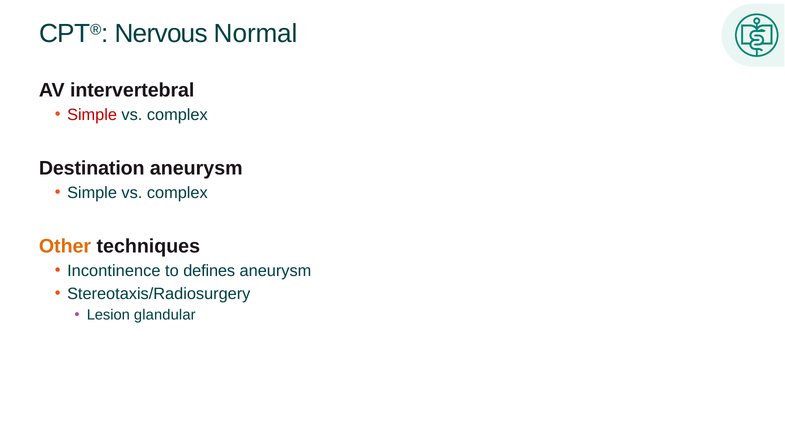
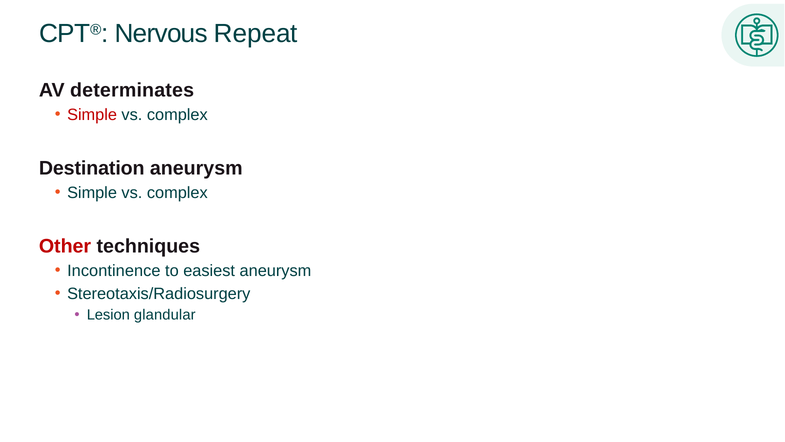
Normal: Normal -> Repeat (256, 34)
intervertebral: intervertebral -> determinates (132, 90)
Other colour: orange -> red (65, 246)
defines: defines -> easiest (209, 270)
